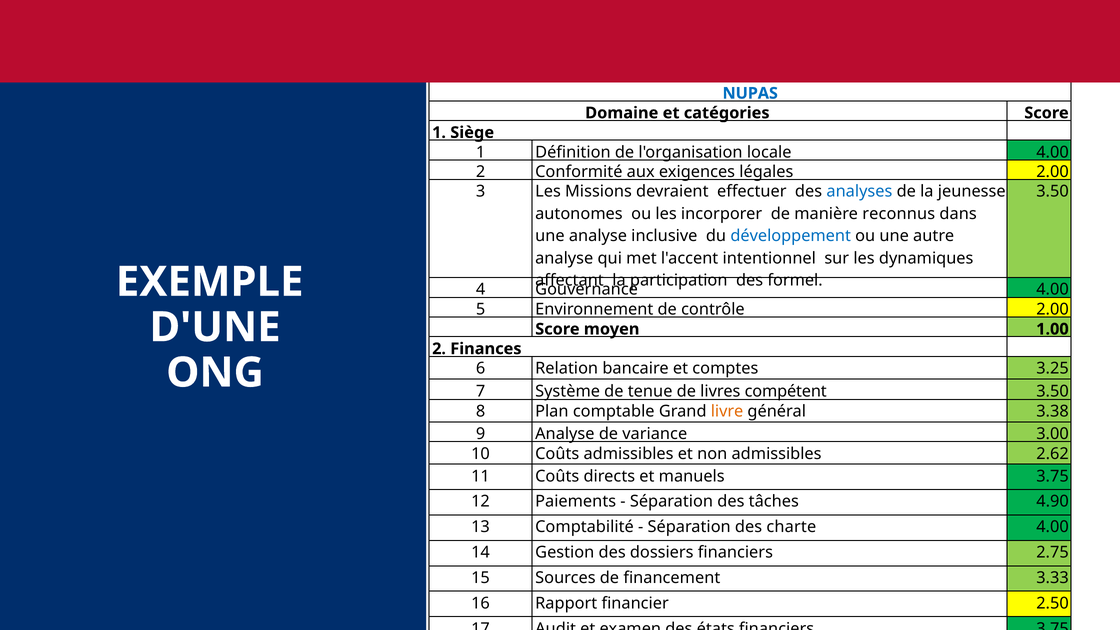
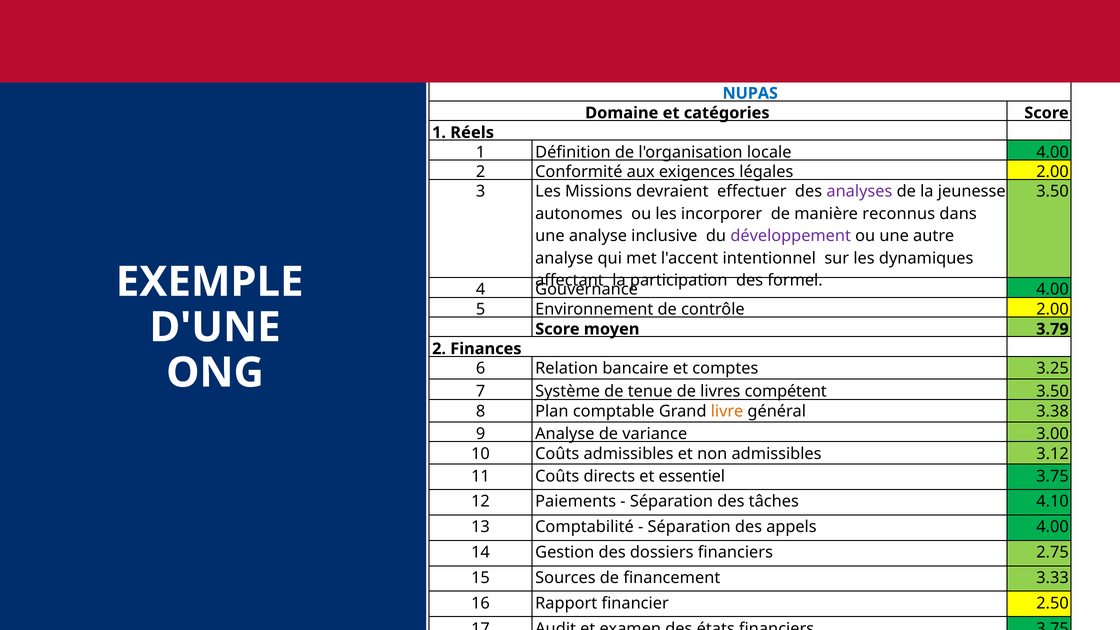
Siège: Siège -> Réels (472, 133)
analyses colour: blue -> purple (859, 192)
développement colour: blue -> purple (791, 236)
1.00: 1.00 -> 3.79 (1052, 329)
2.62: 2.62 -> 3.12 (1053, 454)
manuels: manuels -> essentiel (692, 476)
4.90: 4.90 -> 4.10 (1053, 502)
charte: charte -> appels (791, 527)
